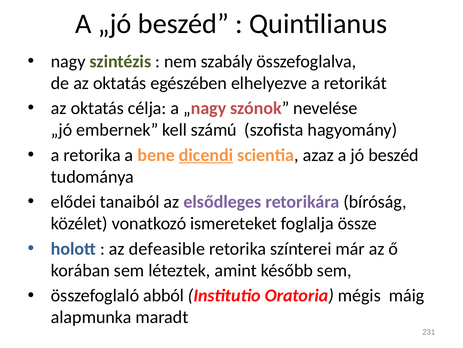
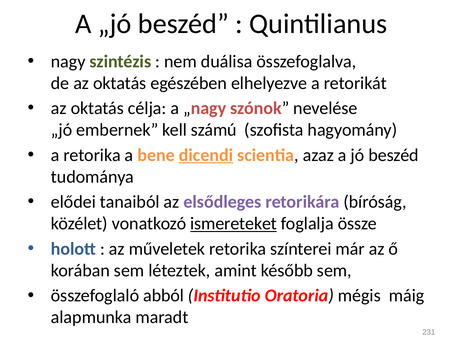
szabály: szabály -> duálisa (227, 61)
ismereteket underline: none -> present (234, 223)
defeasible: defeasible -> műveletek (167, 248)
